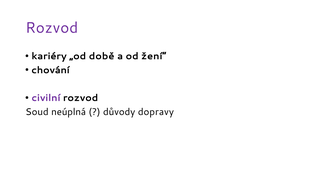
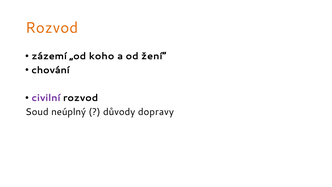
Rozvod colour: purple -> orange (52, 28)
kariéry: kariéry -> zázemí (49, 56)
době: době -> koho (102, 56)
neúplná: neúplná -> neúplný (69, 112)
